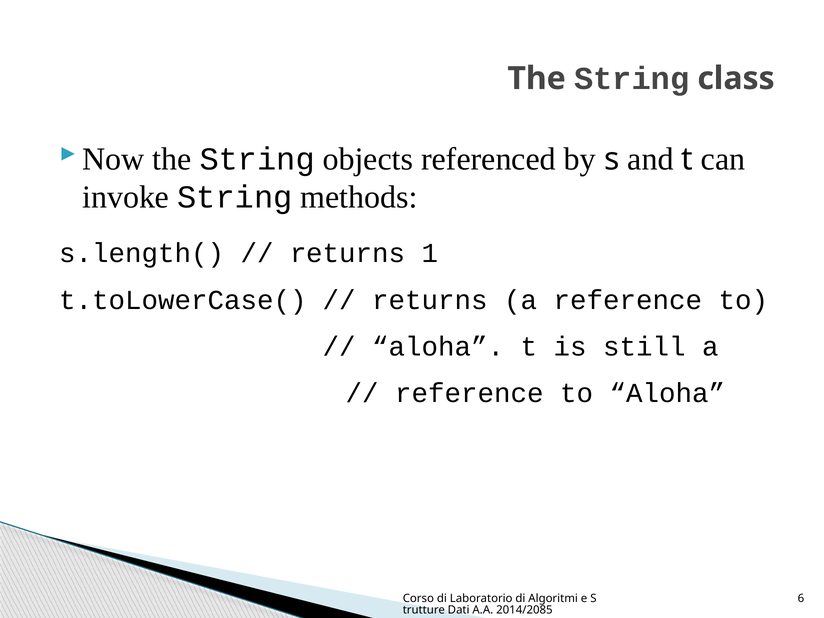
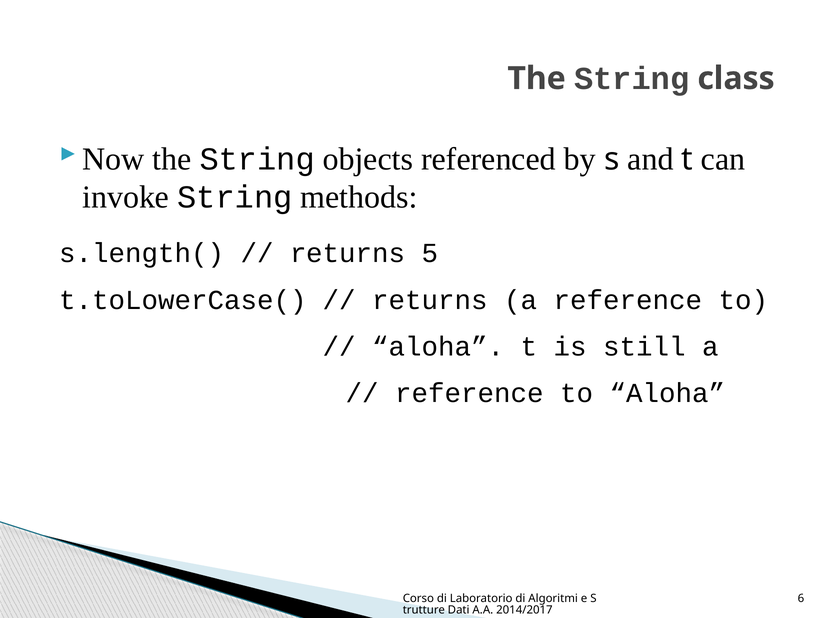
1: 1 -> 5 (430, 253)
2014/2085: 2014/2085 -> 2014/2017 (524, 610)
